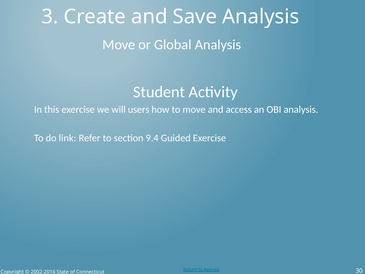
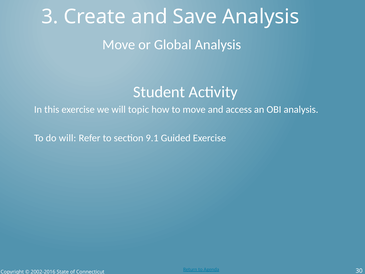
users: users -> topic (139, 109)
do link: link -> will (68, 138)
9.4: 9.4 -> 9.1 (152, 138)
